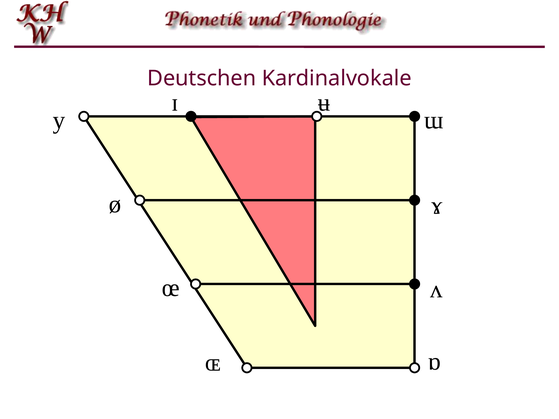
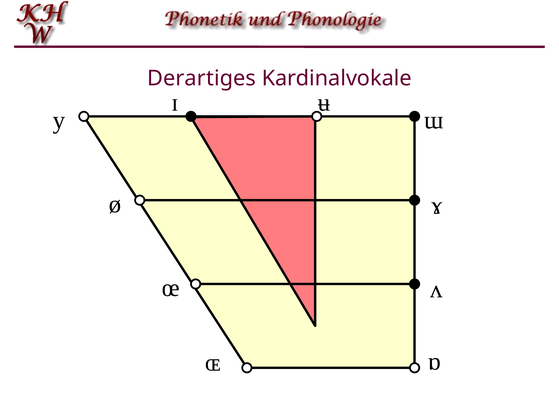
Deutschen: Deutschen -> Derartiges (202, 78)
